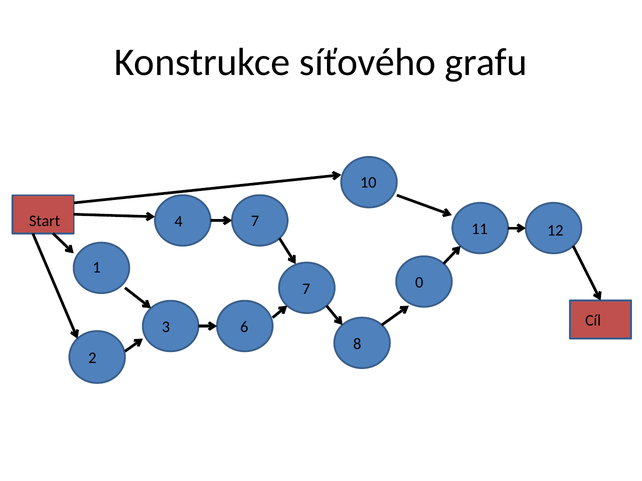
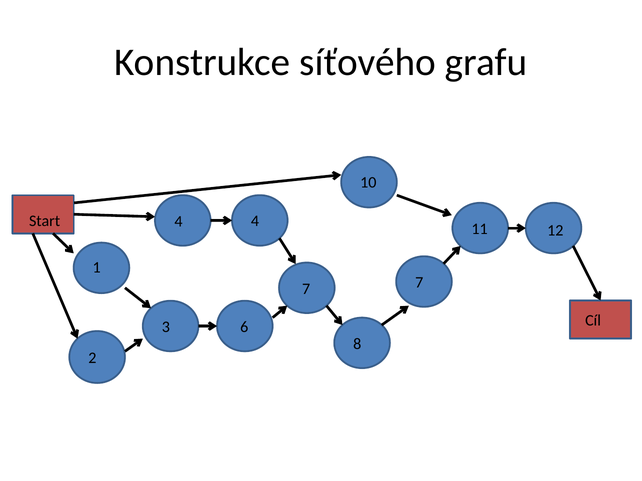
4 7: 7 -> 4 (255, 221)
7 0: 0 -> 7 (419, 283)
